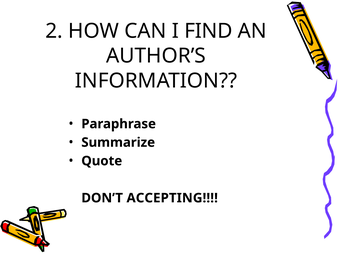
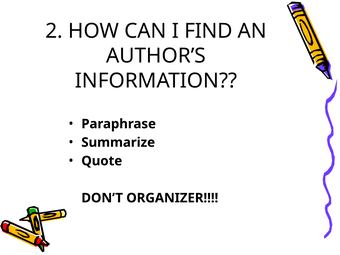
ACCEPTING: ACCEPTING -> ORGANIZER (172, 198)
